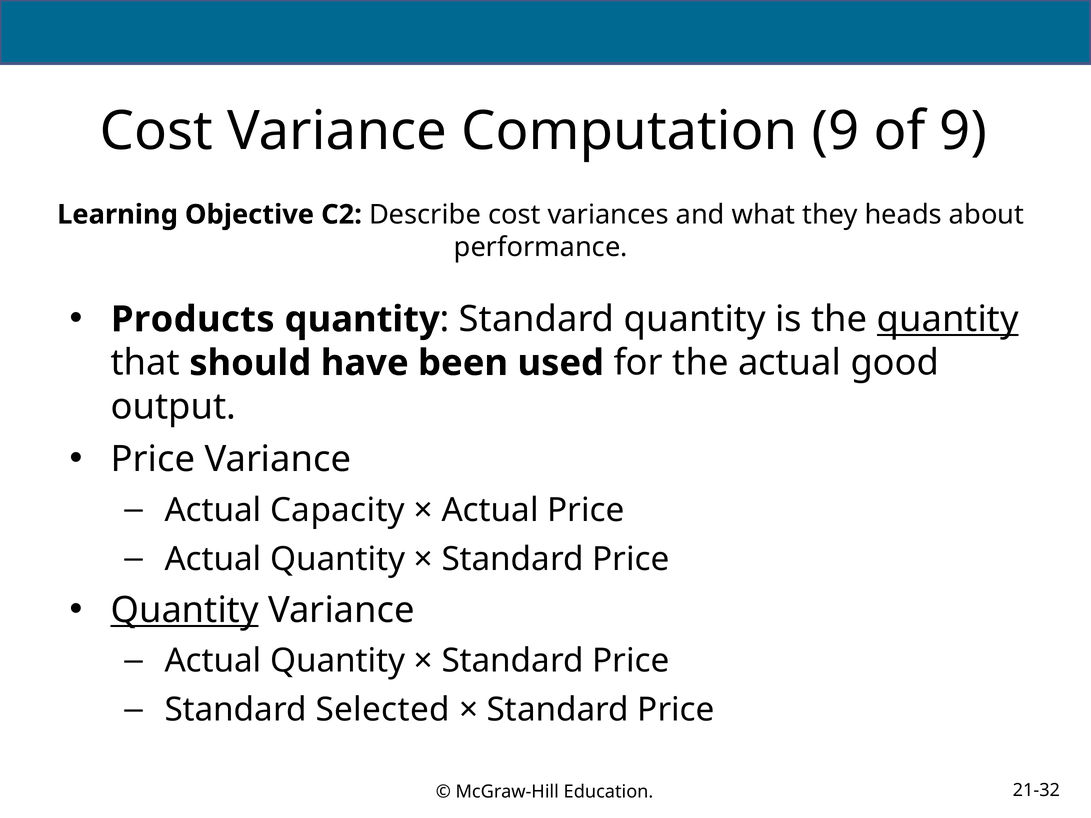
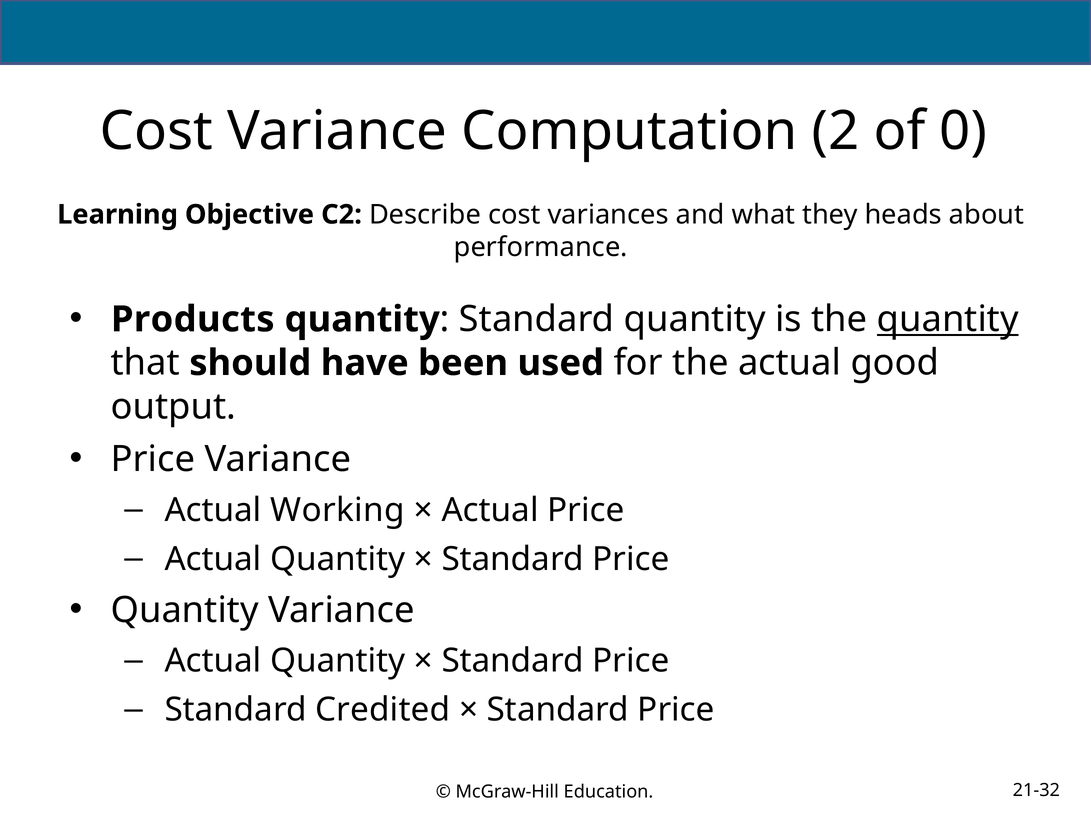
Computation 9: 9 -> 2 (836, 131)
of 9: 9 -> 0 (963, 131)
Capacity: Capacity -> Working (338, 510)
Quantity underline: present -> none (185, 610)
Selected: Selected -> Credited (383, 710)
